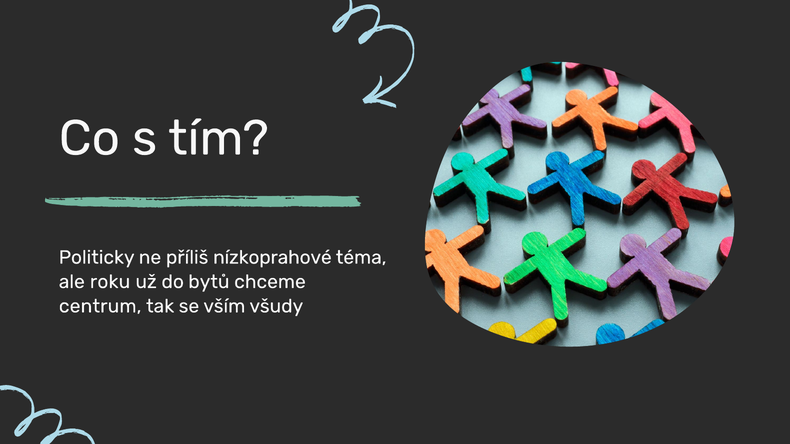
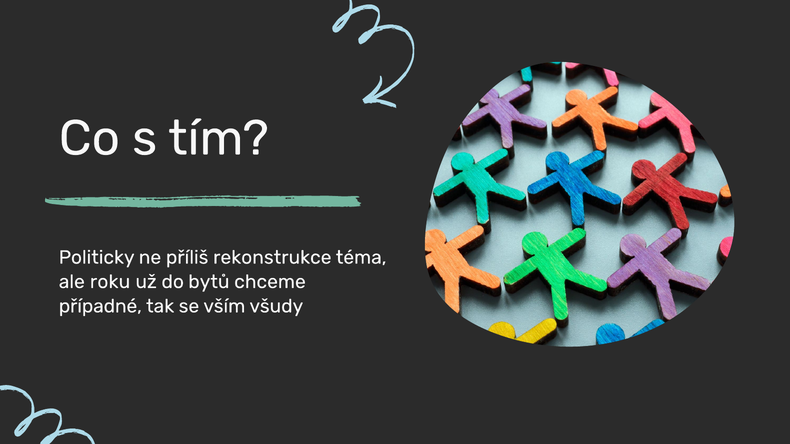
nízkoprahové: nízkoprahové -> rekonstrukce (272, 258)
centrum: centrum -> případné (100, 306)
